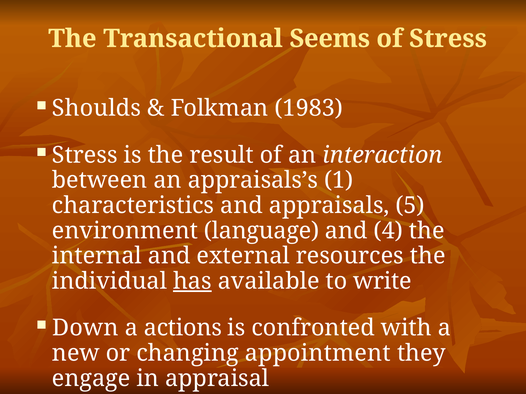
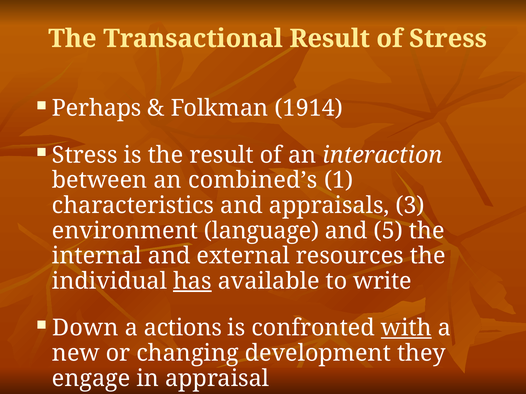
Transactional Seems: Seems -> Result (330, 39)
Shoulds: Shoulds -> Perhaps (97, 108)
1983: 1983 -> 1914 (309, 108)
appraisals’s: appraisals’s -> combined’s (253, 180)
5: 5 -> 3 (410, 206)
4: 4 -> 5 (388, 231)
with underline: none -> present (406, 328)
appointment: appointment -> development (318, 354)
